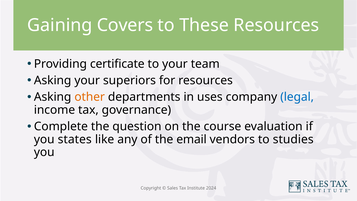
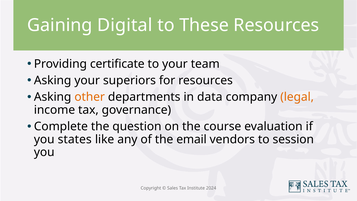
Covers: Covers -> Digital (125, 25)
uses: uses -> data (210, 97)
legal colour: blue -> orange (297, 97)
studies: studies -> session (293, 139)
